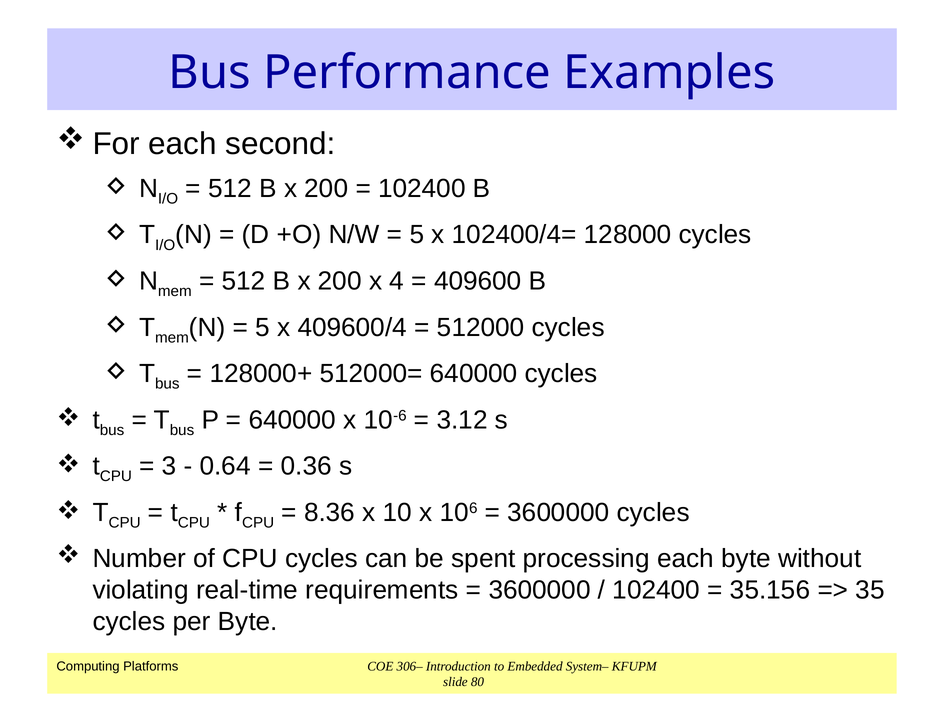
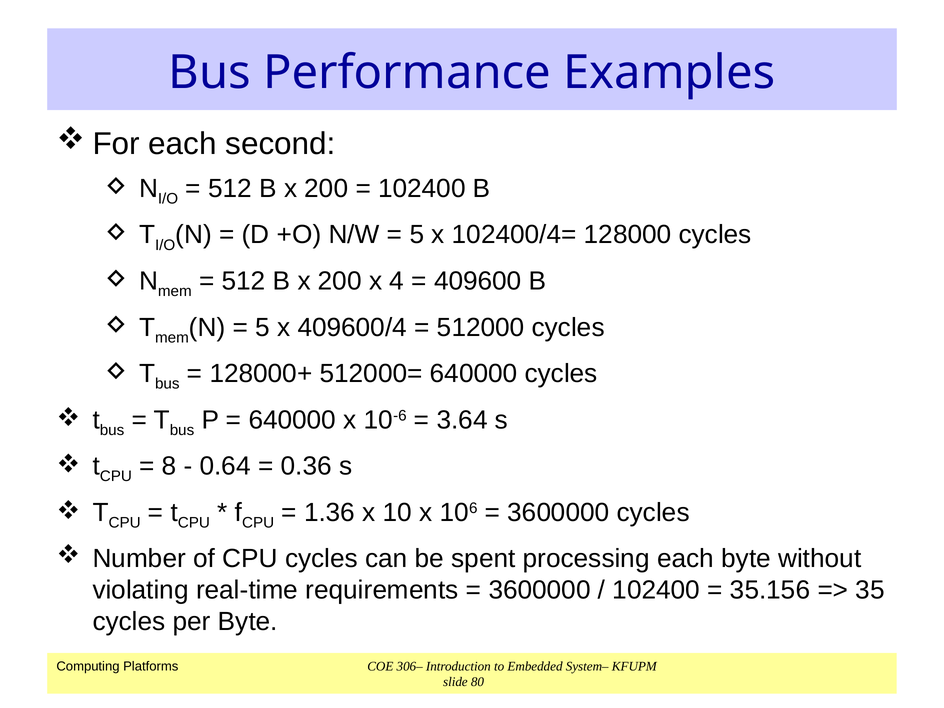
3.12: 3.12 -> 3.64 (462, 420)
3: 3 -> 8 (169, 466)
8.36: 8.36 -> 1.36 (330, 512)
